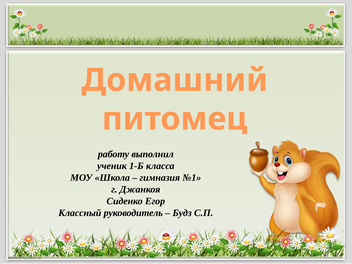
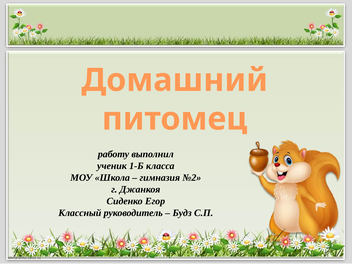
№1: №1 -> №2 (192, 178)
